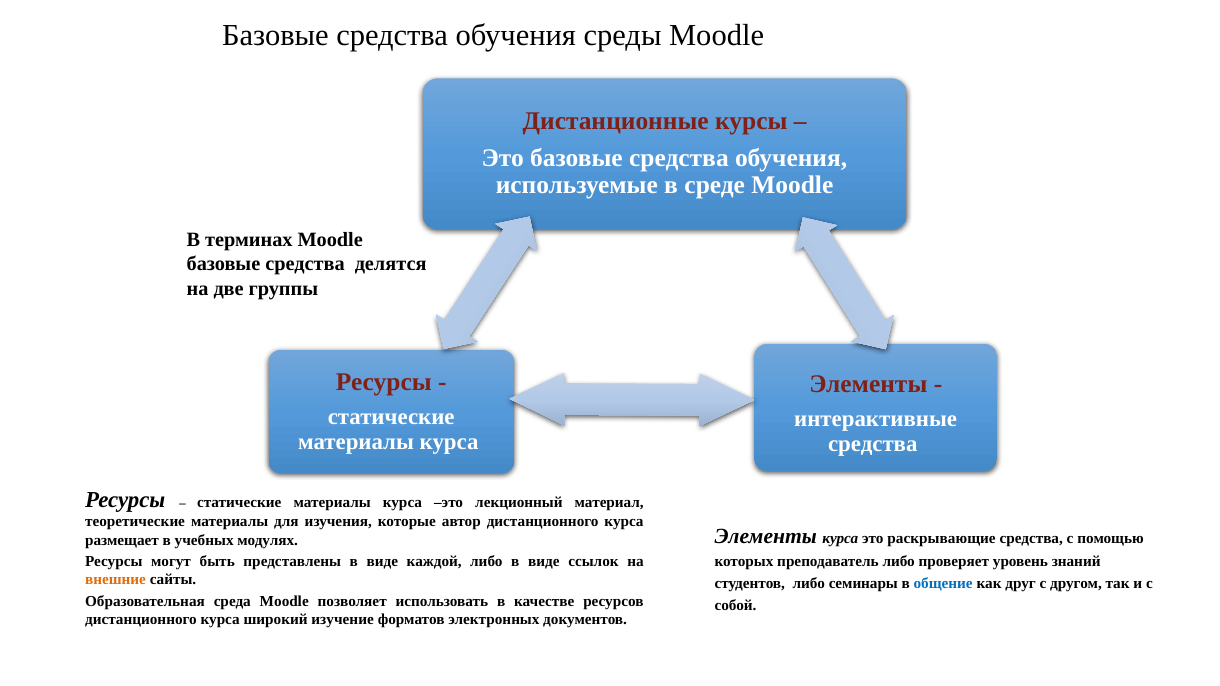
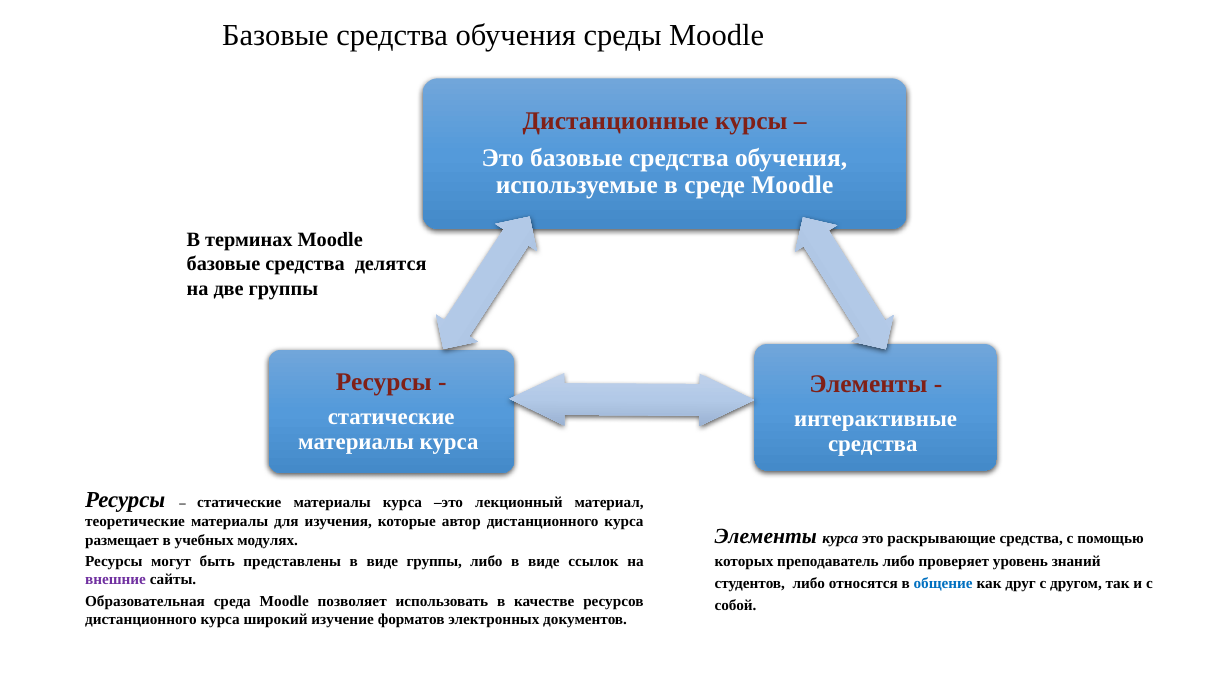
виде каждой: каждой -> группы (434, 562)
внешние colour: orange -> purple (116, 580)
семинары: семинары -> относятся (863, 584)
